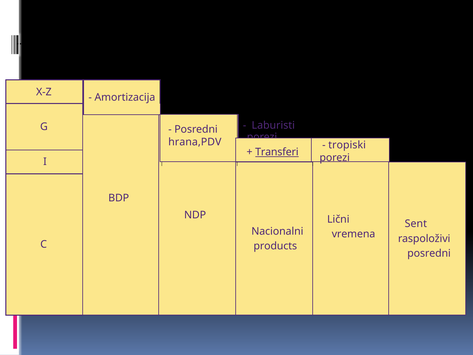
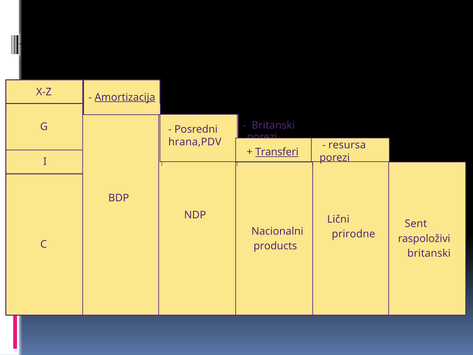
Amortizacija underline: none -> present (125, 97)
Laburisti: Laburisti -> Britanski (273, 125)
tropiski: tropiski -> resursa (347, 145)
vremena: vremena -> prirodne (353, 234)
posredni: posredni -> britanski (429, 253)
